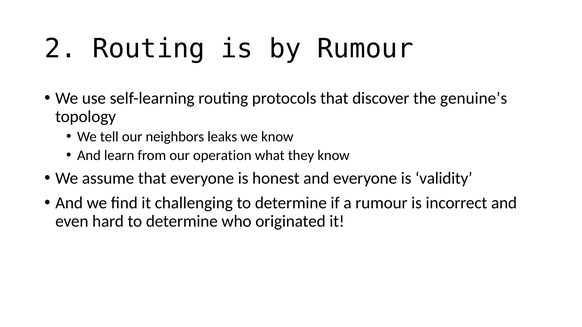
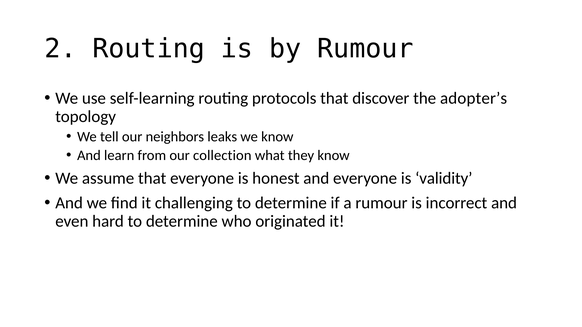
genuine’s: genuine’s -> adopter’s (474, 98)
operation: operation -> collection (222, 156)
